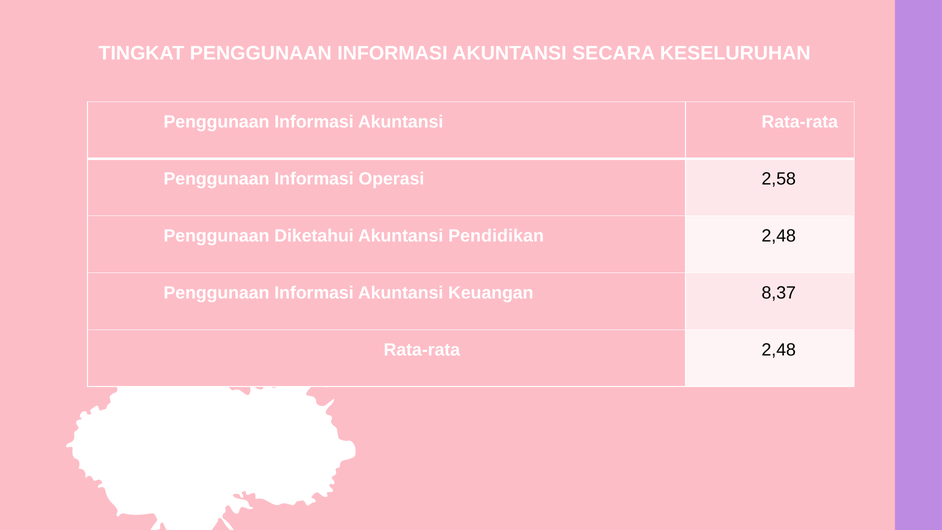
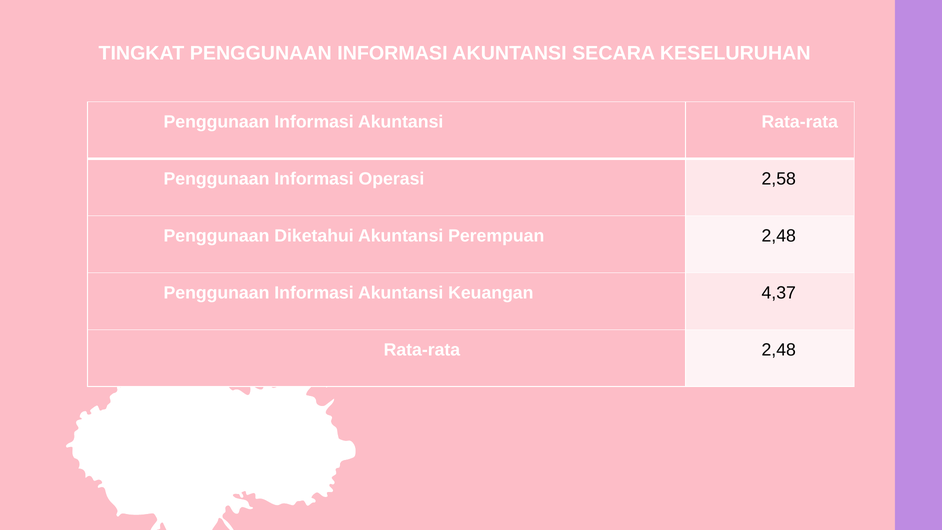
Pendidikan: Pendidikan -> Perempuan (496, 236)
8,37: 8,37 -> 4,37 (779, 293)
